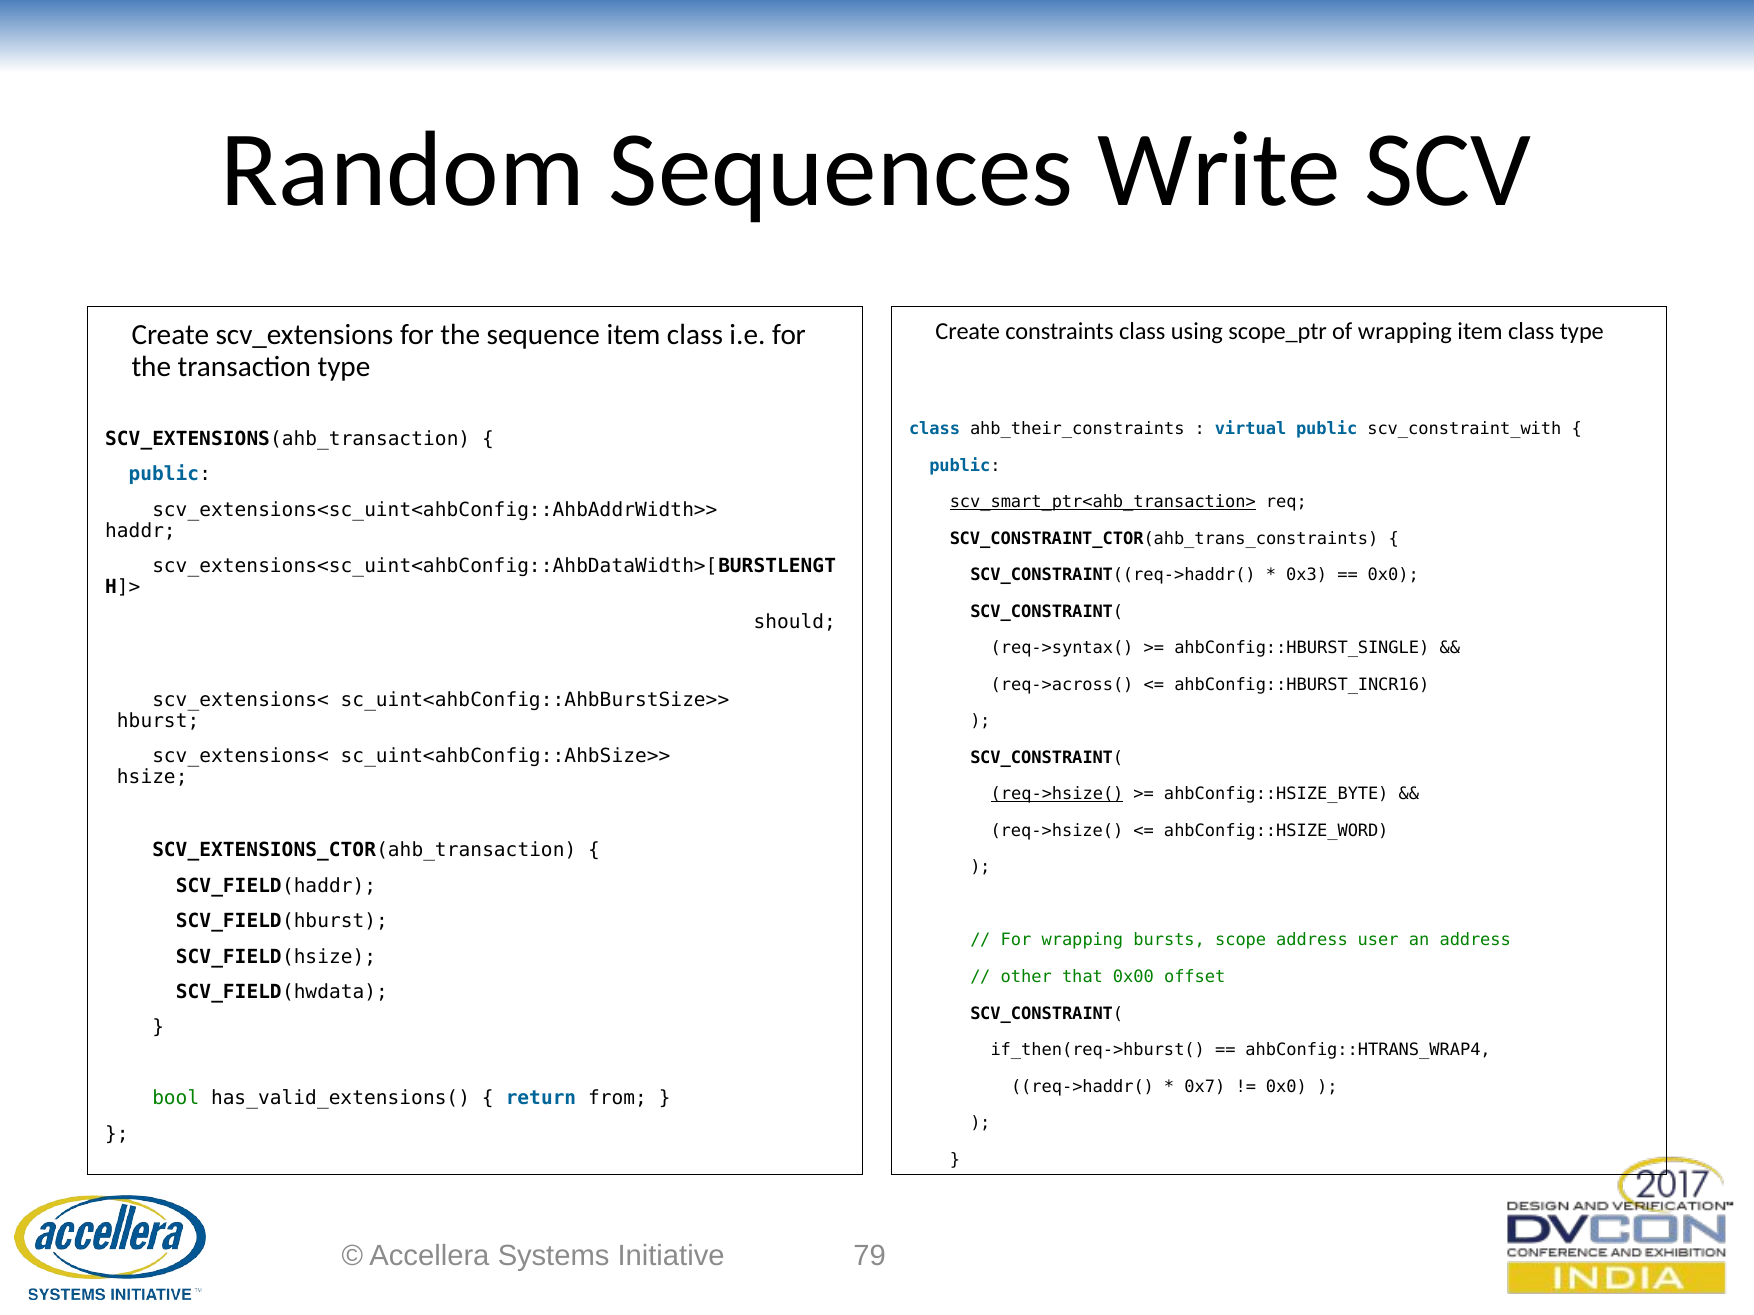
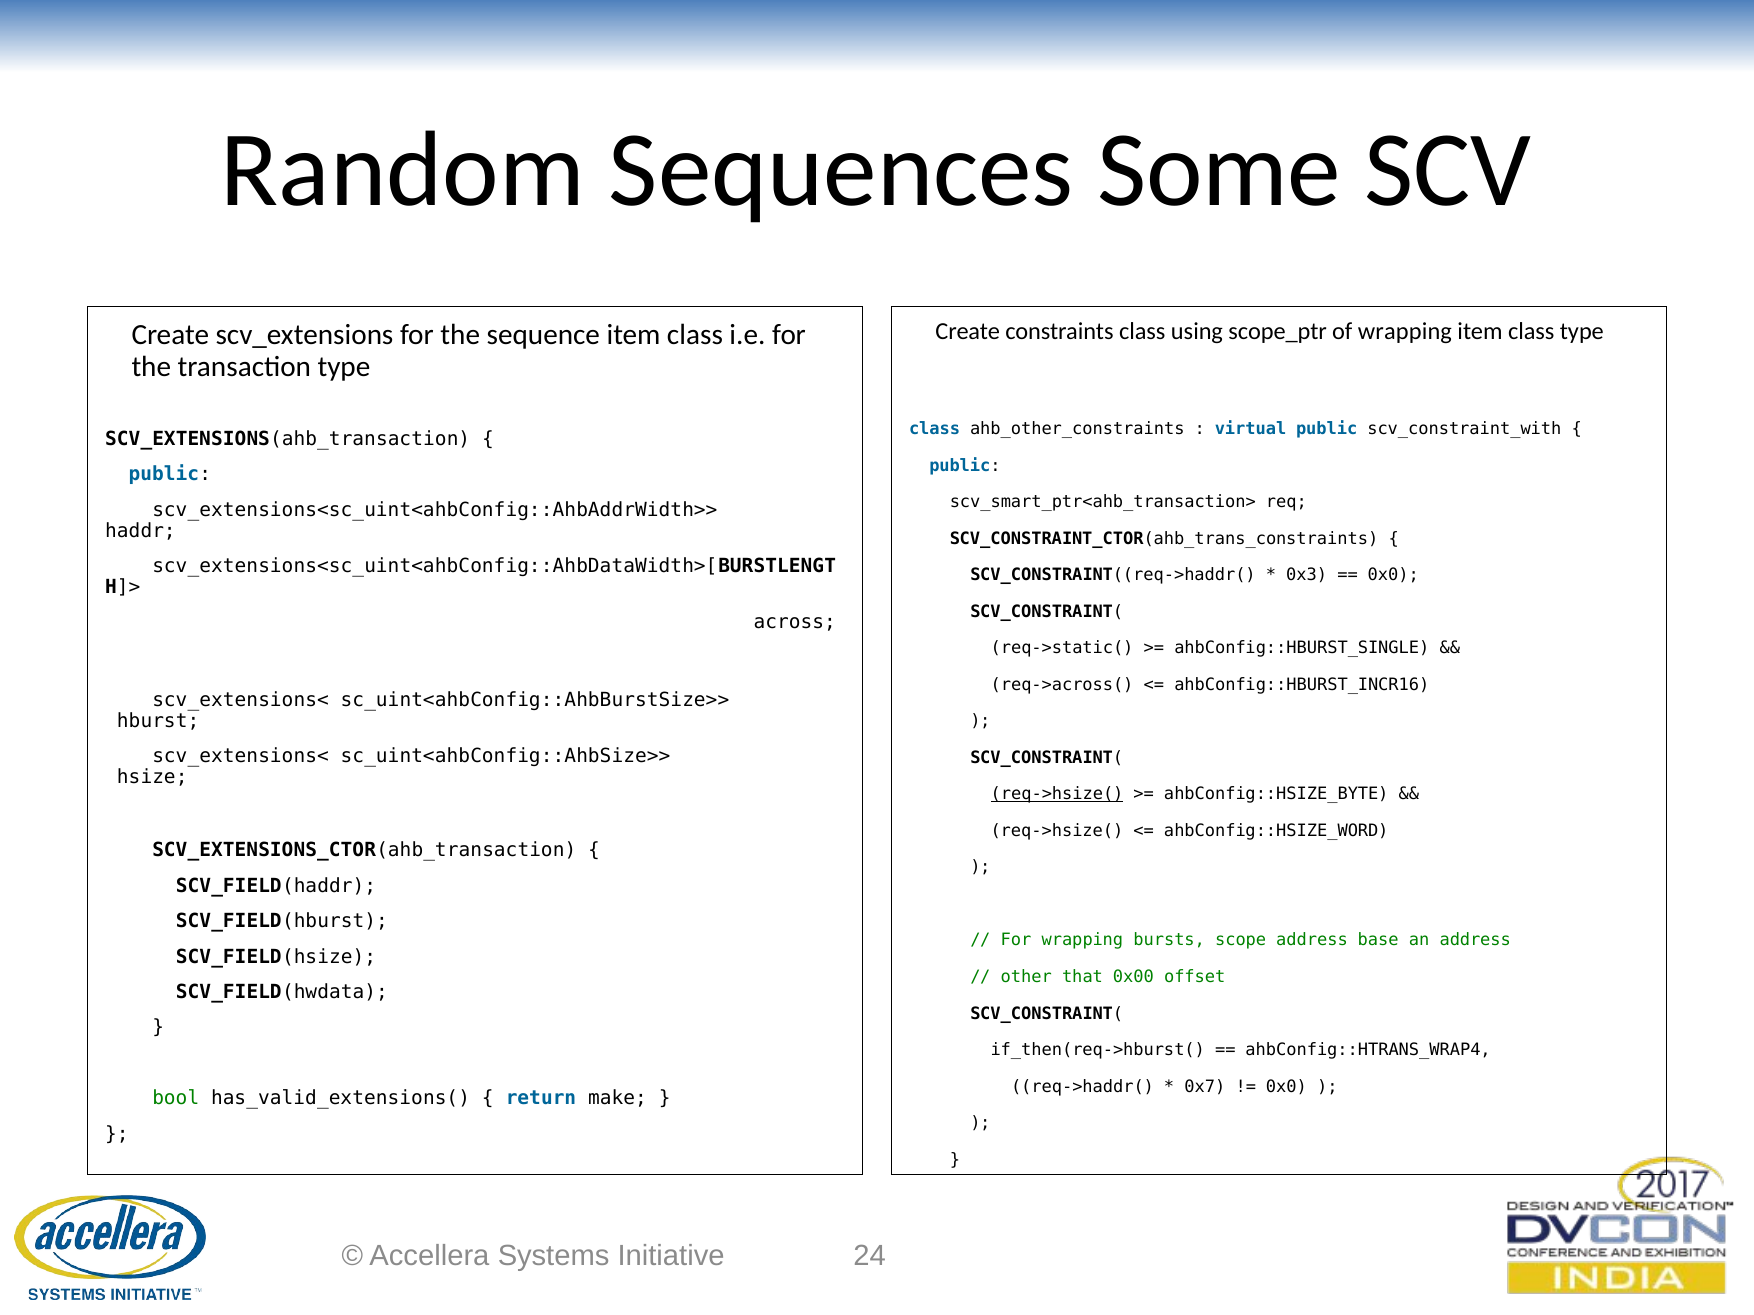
Write: Write -> Some (1219, 170)
ahb_their_constraints: ahb_their_constraints -> ahb_other_constraints (1077, 429)
scv_smart_ptr<ahb_transaction> underline: present -> none (1103, 502)
should: should -> across (795, 623)
req->syntax(: req->syntax( -> req->static( (1062, 648)
user: user -> base (1378, 941)
from: from -> make (617, 1099)
79: 79 -> 24 (870, 1256)
